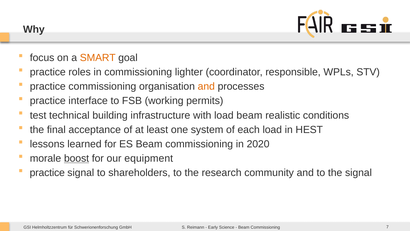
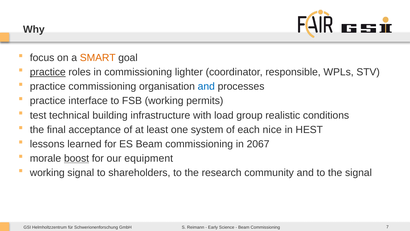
practice underline: none -> present (48, 72)
and colour: orange -> blue (206, 86)
load beam: beam -> group (249, 115)
each load: load -> nice (272, 129)
2020: 2020 -> 2067 (258, 144)
practice: practice -> working (47, 172)
